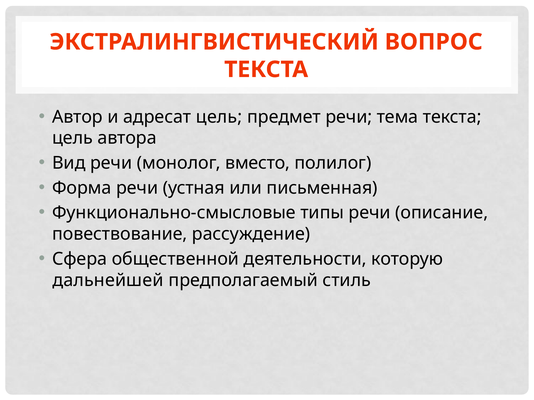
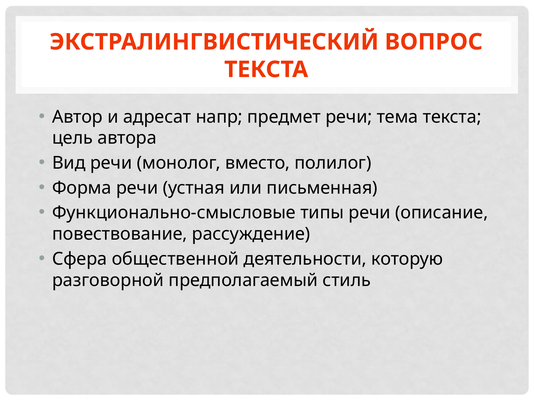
адресат цель: цель -> напр (219, 117)
дальнейшей: дальнейшей -> разговорной (108, 281)
